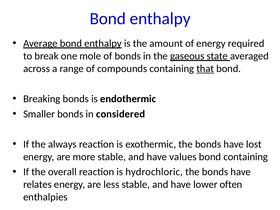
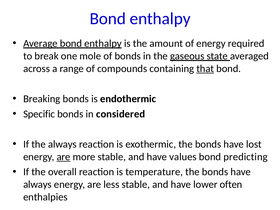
Smaller: Smaller -> Specific (39, 114)
are underline: none -> present (64, 157)
bond containing: containing -> predicting (246, 157)
hydrochloric: hydrochloric -> temperature (154, 172)
relates: relates -> always (37, 184)
